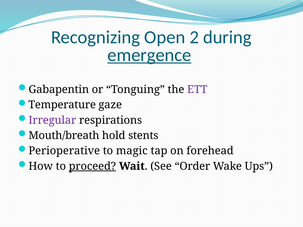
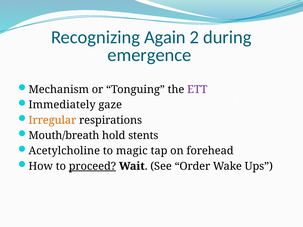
Open: Open -> Again (165, 37)
emergence underline: present -> none (149, 55)
Gabapentin: Gabapentin -> Mechanism (59, 90)
Temperature: Temperature -> Immediately (62, 105)
Irregular colour: purple -> orange (52, 120)
Perioperative: Perioperative -> Acetylcholine (64, 151)
